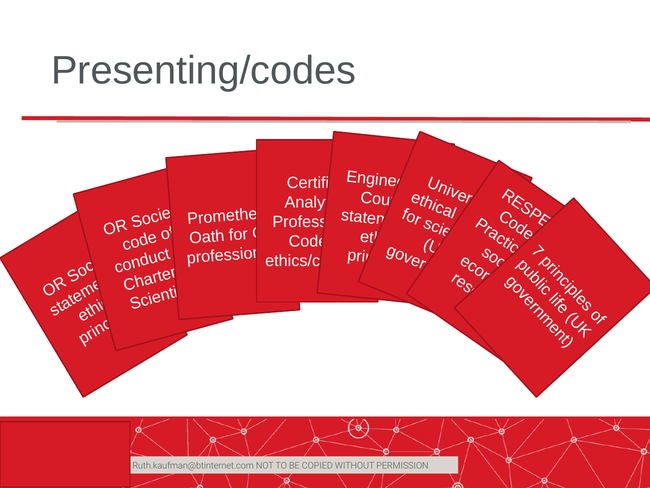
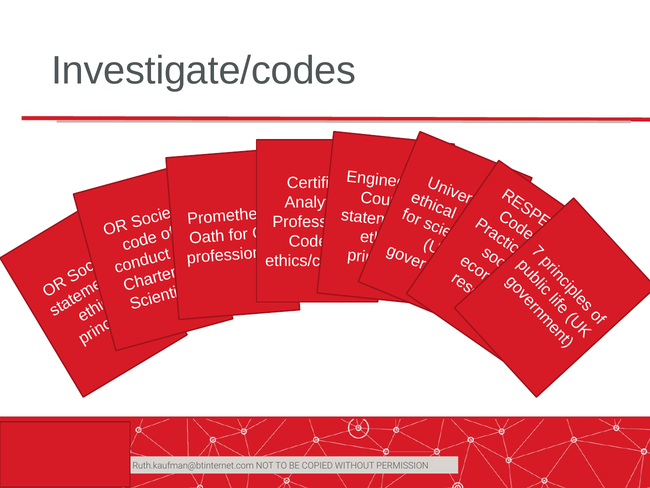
Presenting/codes: Presenting/codes -> Investigate/codes (204, 71)
